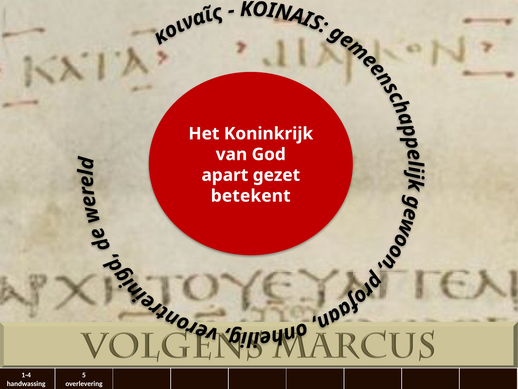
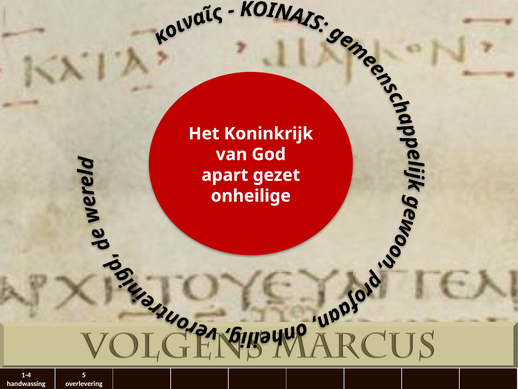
betekent: betekent -> onheilige (251, 196)
